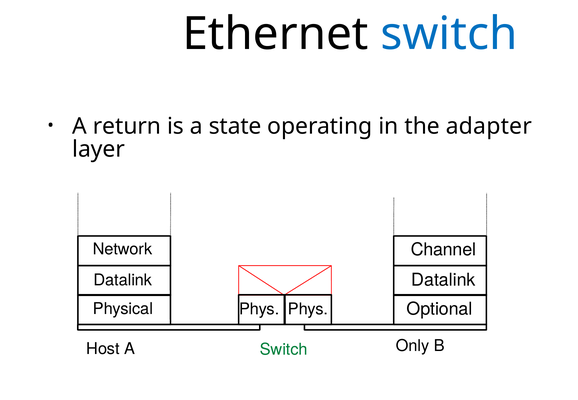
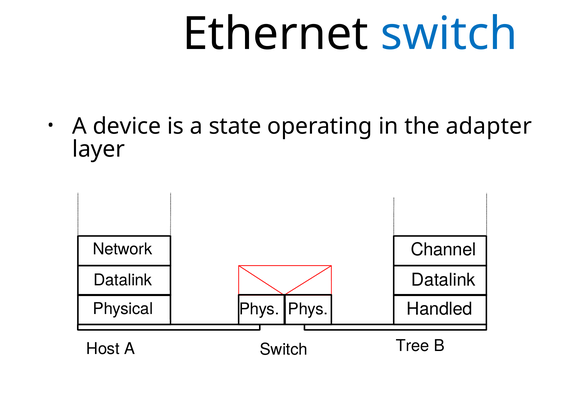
return: return -> device (127, 126)
Optional: Optional -> Handled (440, 309)
Only: Only -> Tree (413, 346)
Switch colour: green -> black (284, 350)
